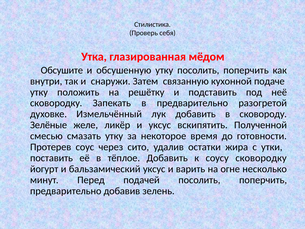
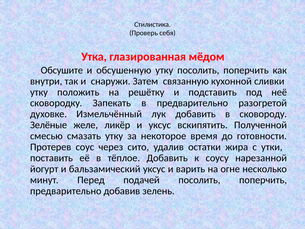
подаче: подаче -> сливки (269, 81)
соусу сковородку: сковородку -> нарезанной (261, 158)
